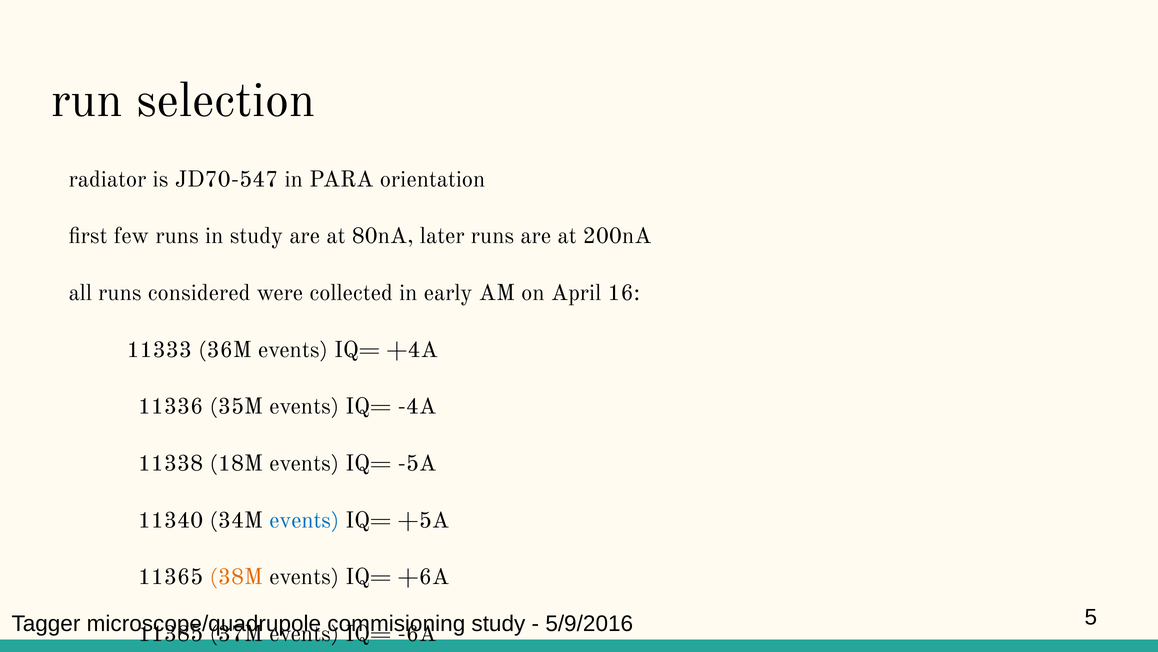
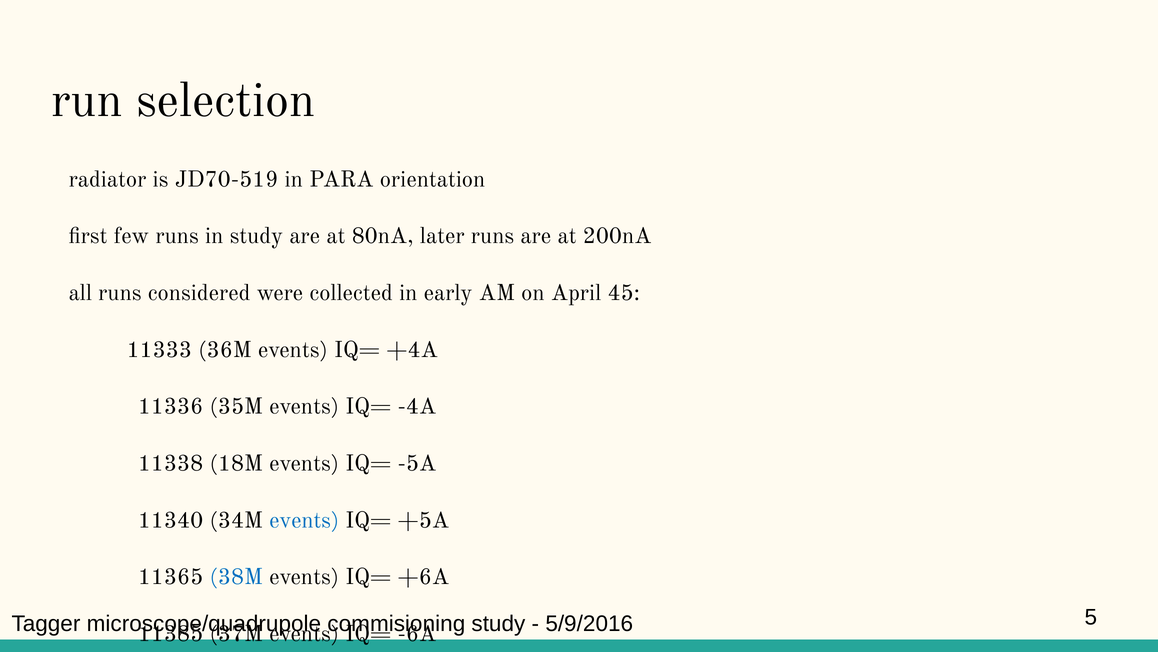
JD70-547: JD70-547 -> JD70-519 (227, 179)
16: 16 -> 45 (624, 293)
38M colour: orange -> blue (236, 576)
